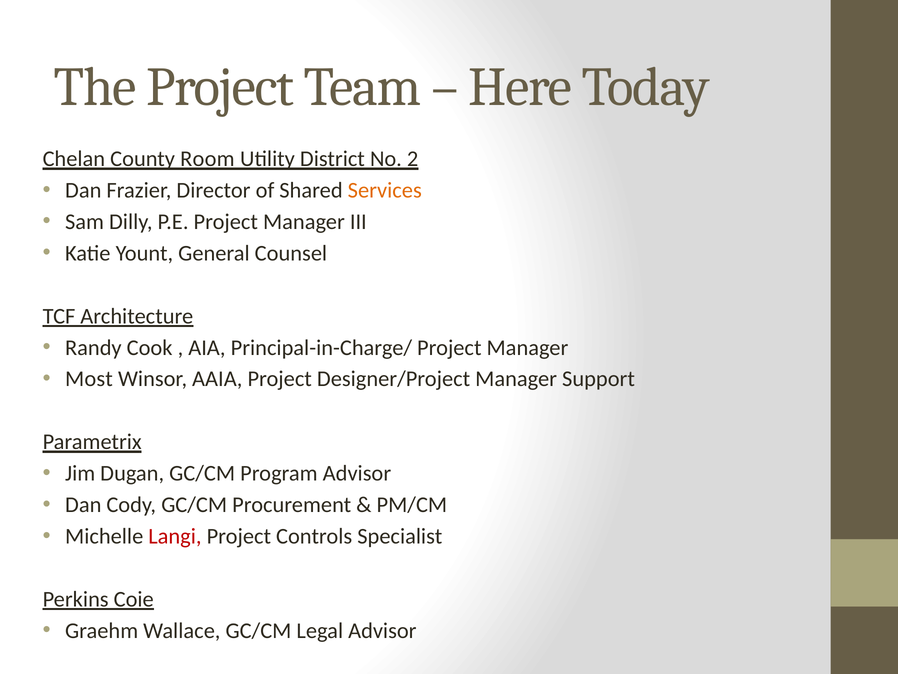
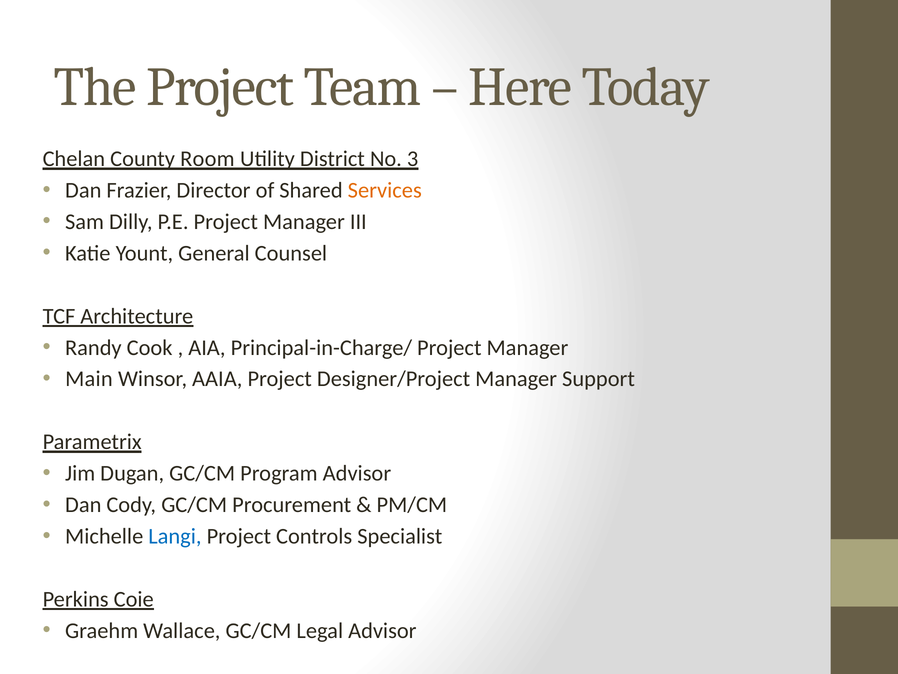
2: 2 -> 3 (413, 159)
Most: Most -> Main (89, 379)
Langi colour: red -> blue (175, 536)
